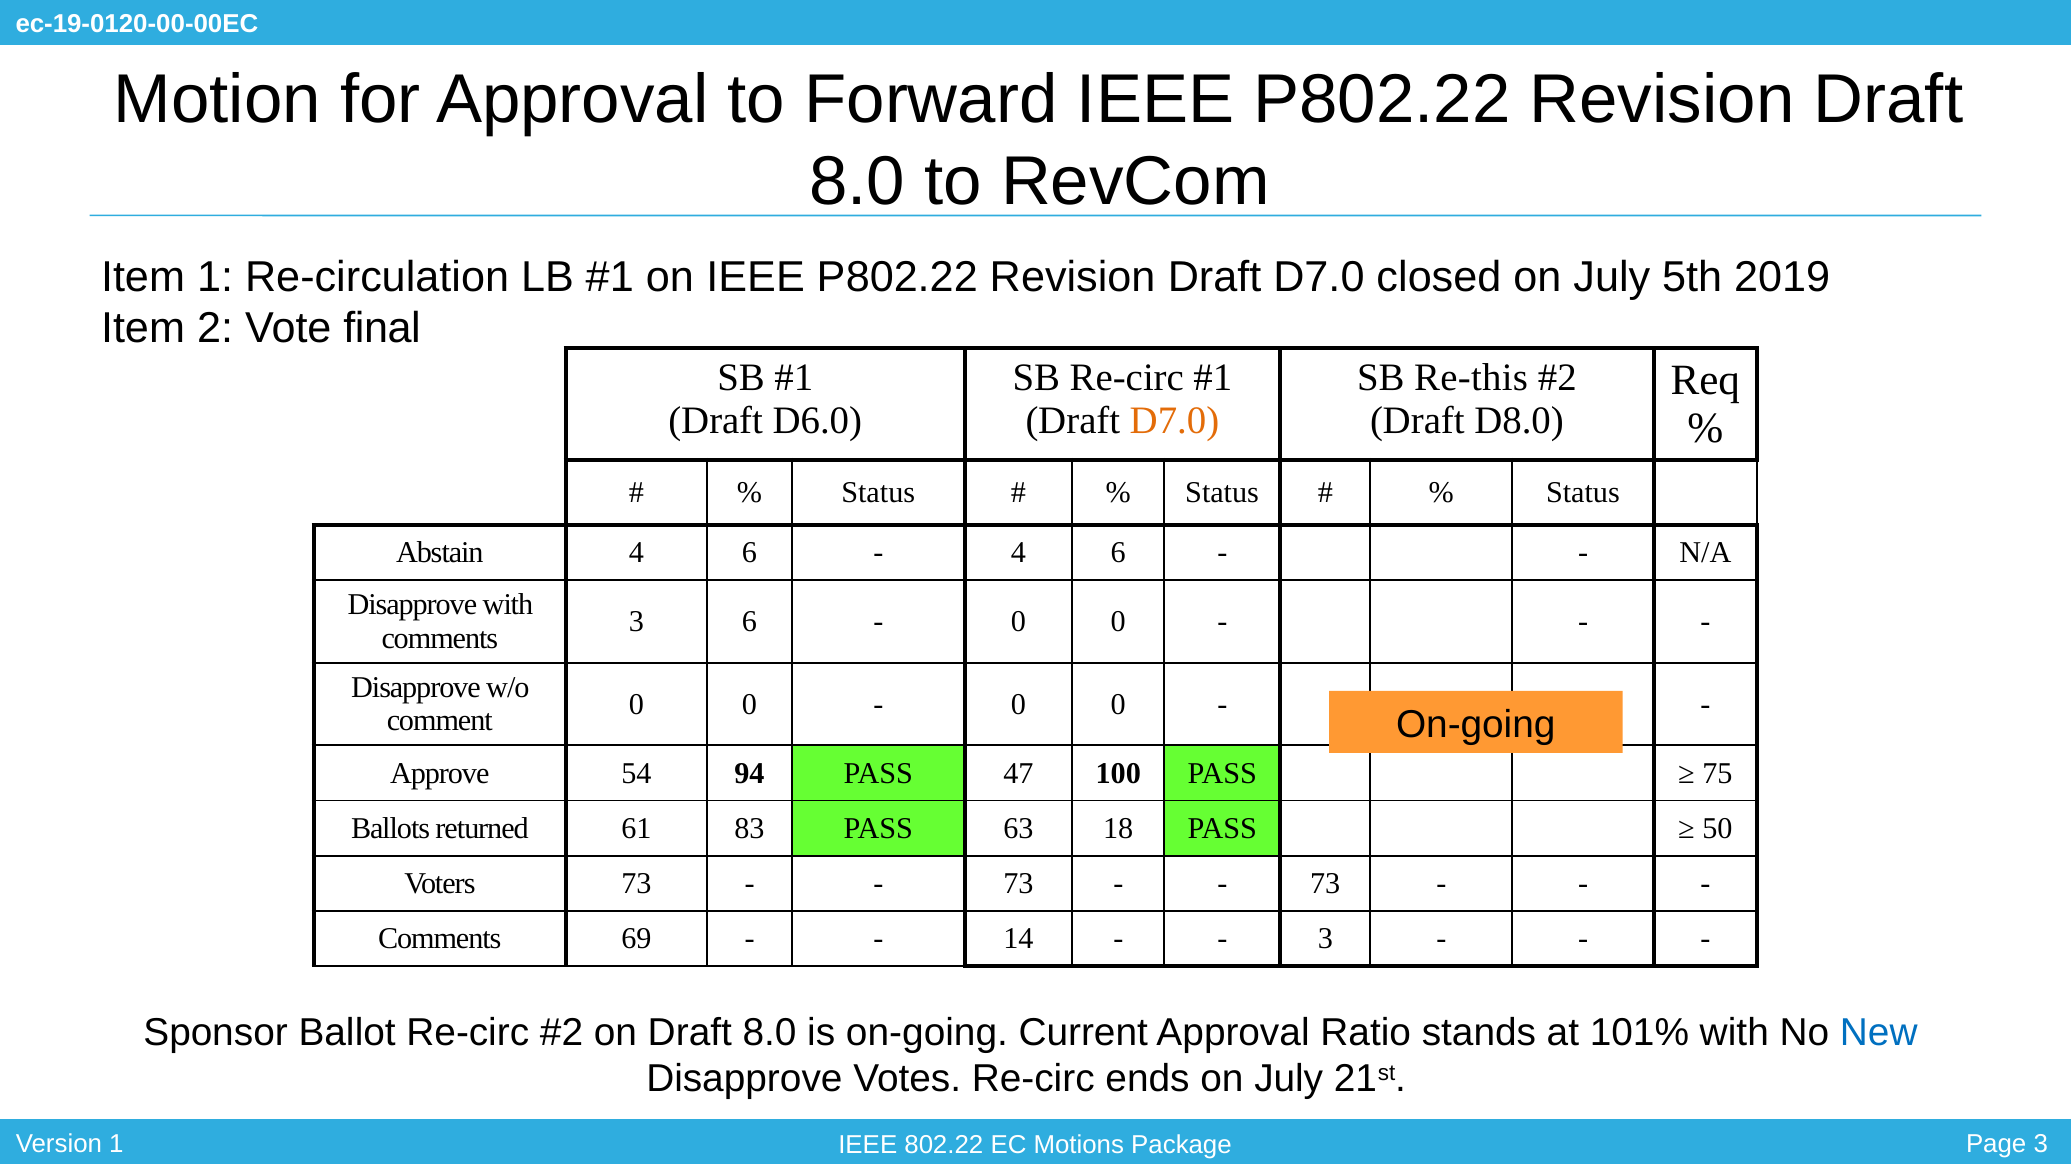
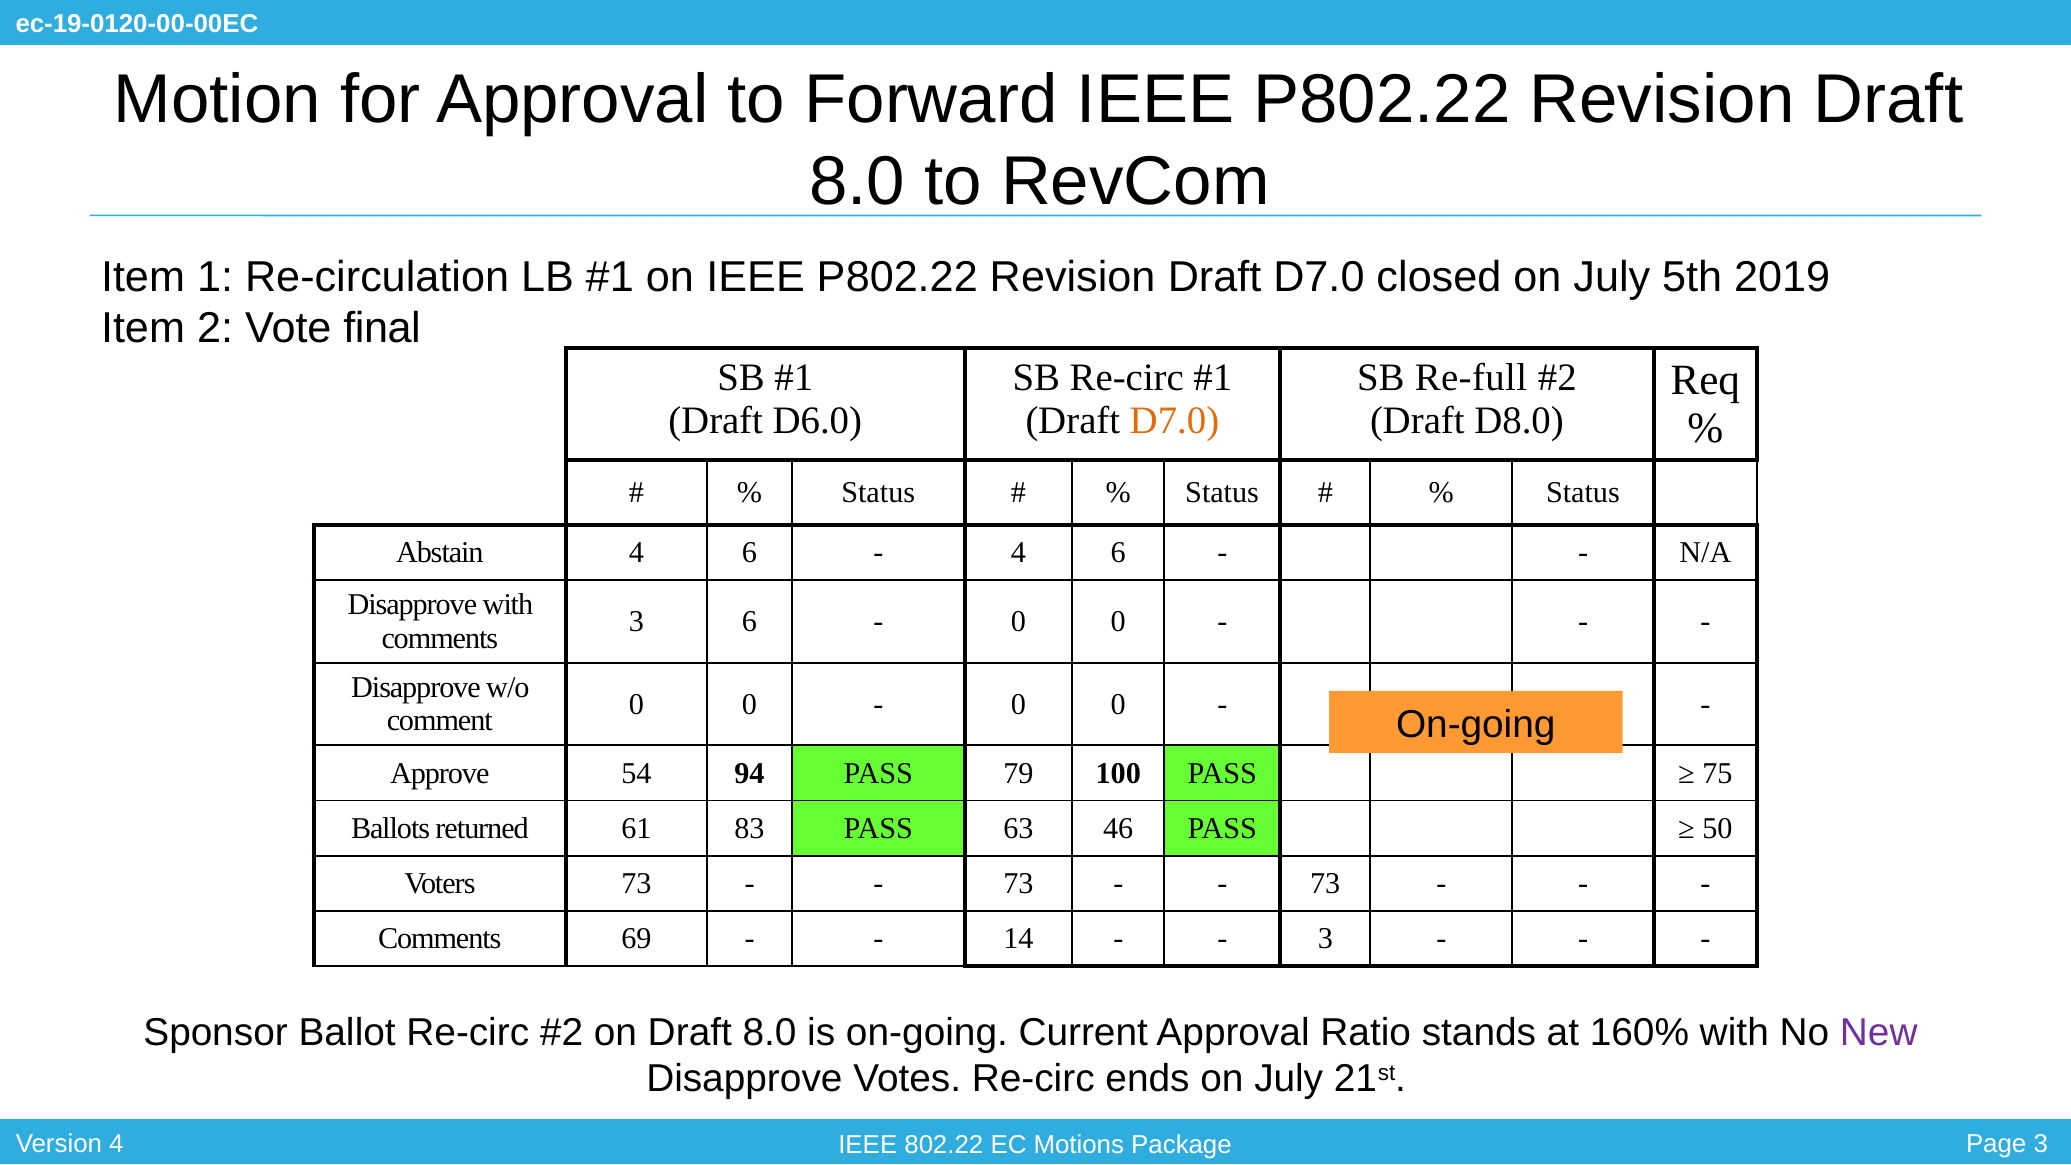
Re-this: Re-this -> Re-full (1471, 378)
47: 47 -> 79 (1018, 773)
18: 18 -> 46 (1118, 828)
101%: 101% -> 160% (1639, 1032)
New colour: blue -> purple (1879, 1032)
1: 1 -> 4 (116, 1144)
